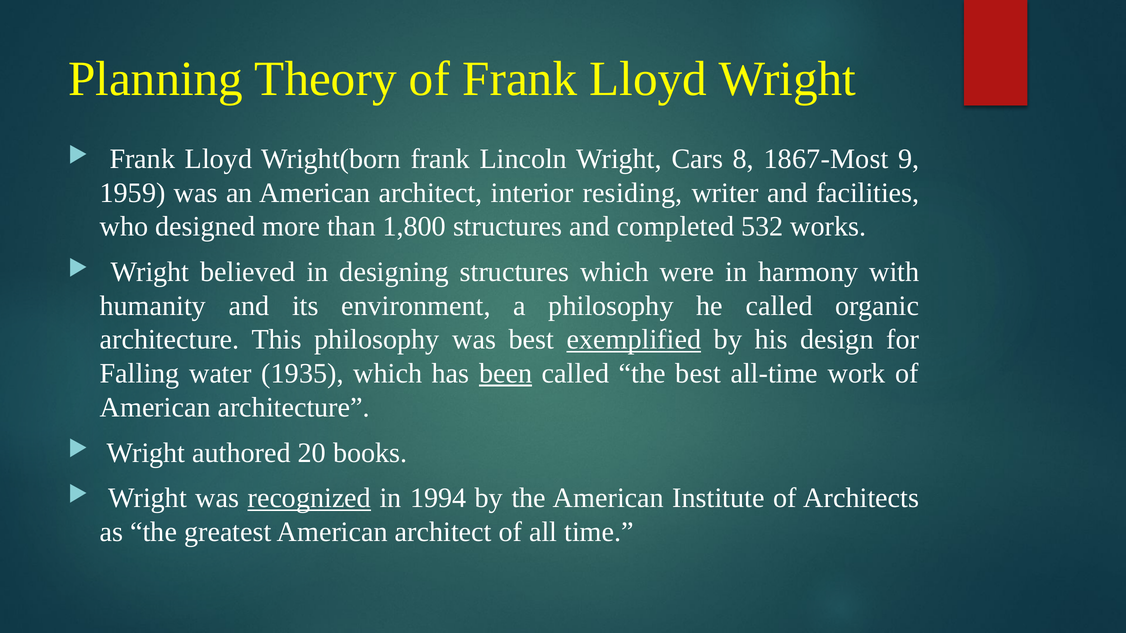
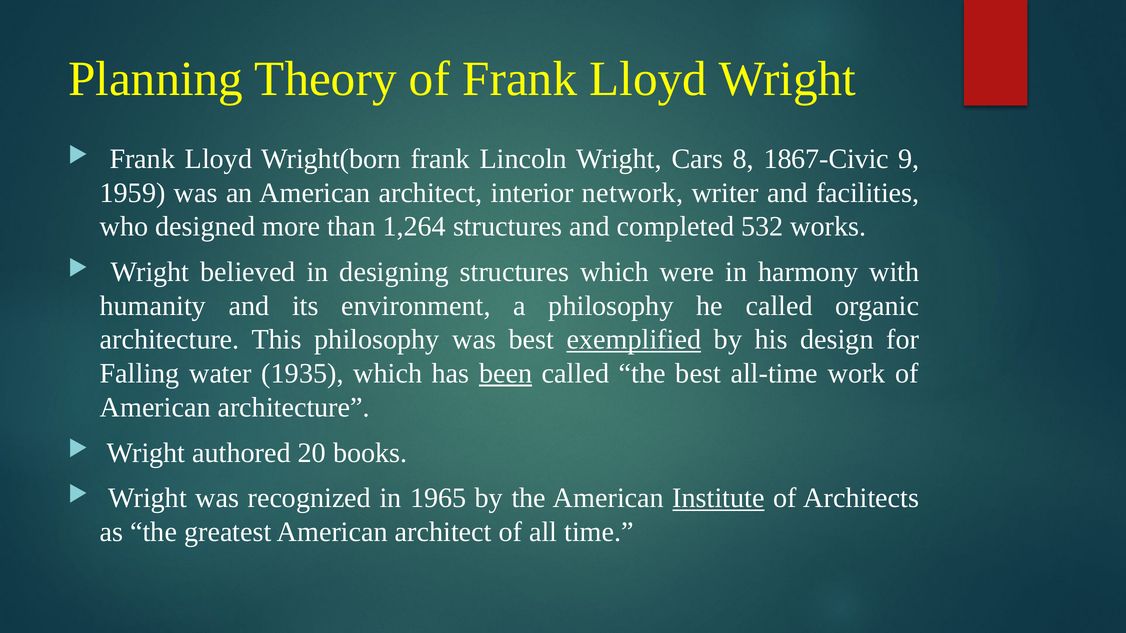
1867-Most: 1867-Most -> 1867-Civic (826, 159)
residing: residing -> network (633, 193)
1,800: 1,800 -> 1,264 (414, 227)
recognized underline: present -> none (309, 498)
1994: 1994 -> 1965 (438, 498)
Institute underline: none -> present (718, 498)
